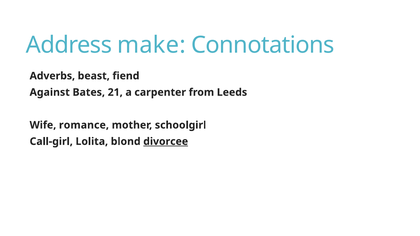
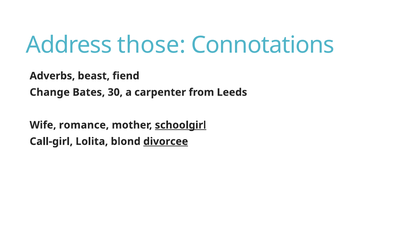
make: make -> those (152, 45)
Against: Against -> Change (50, 92)
21: 21 -> 30 (115, 92)
schoolgirl underline: none -> present (181, 125)
